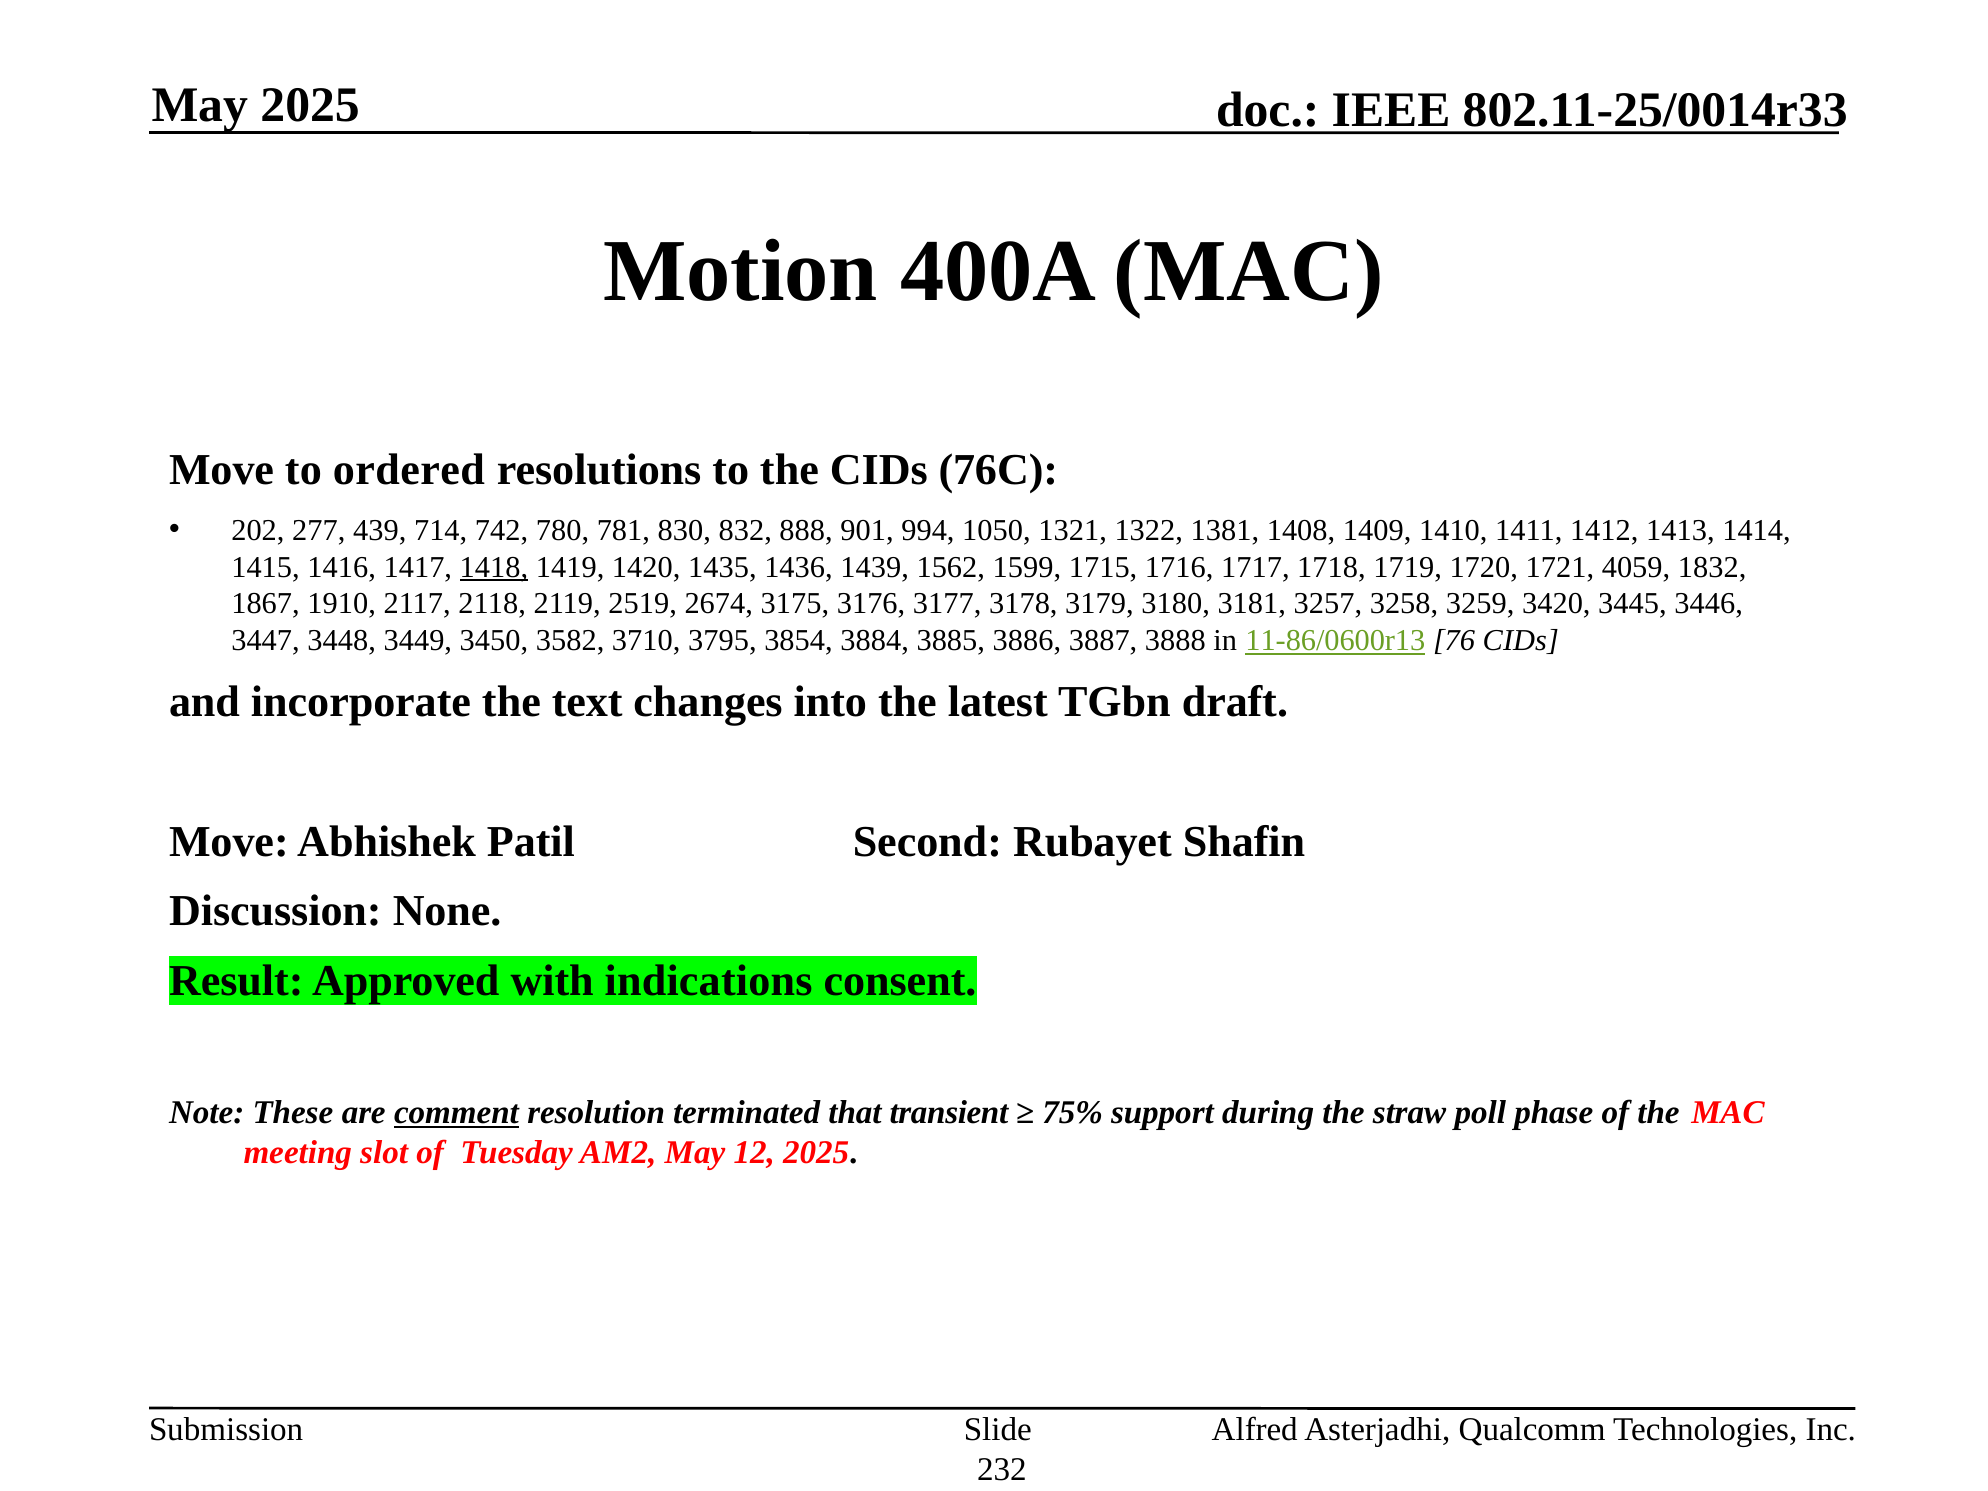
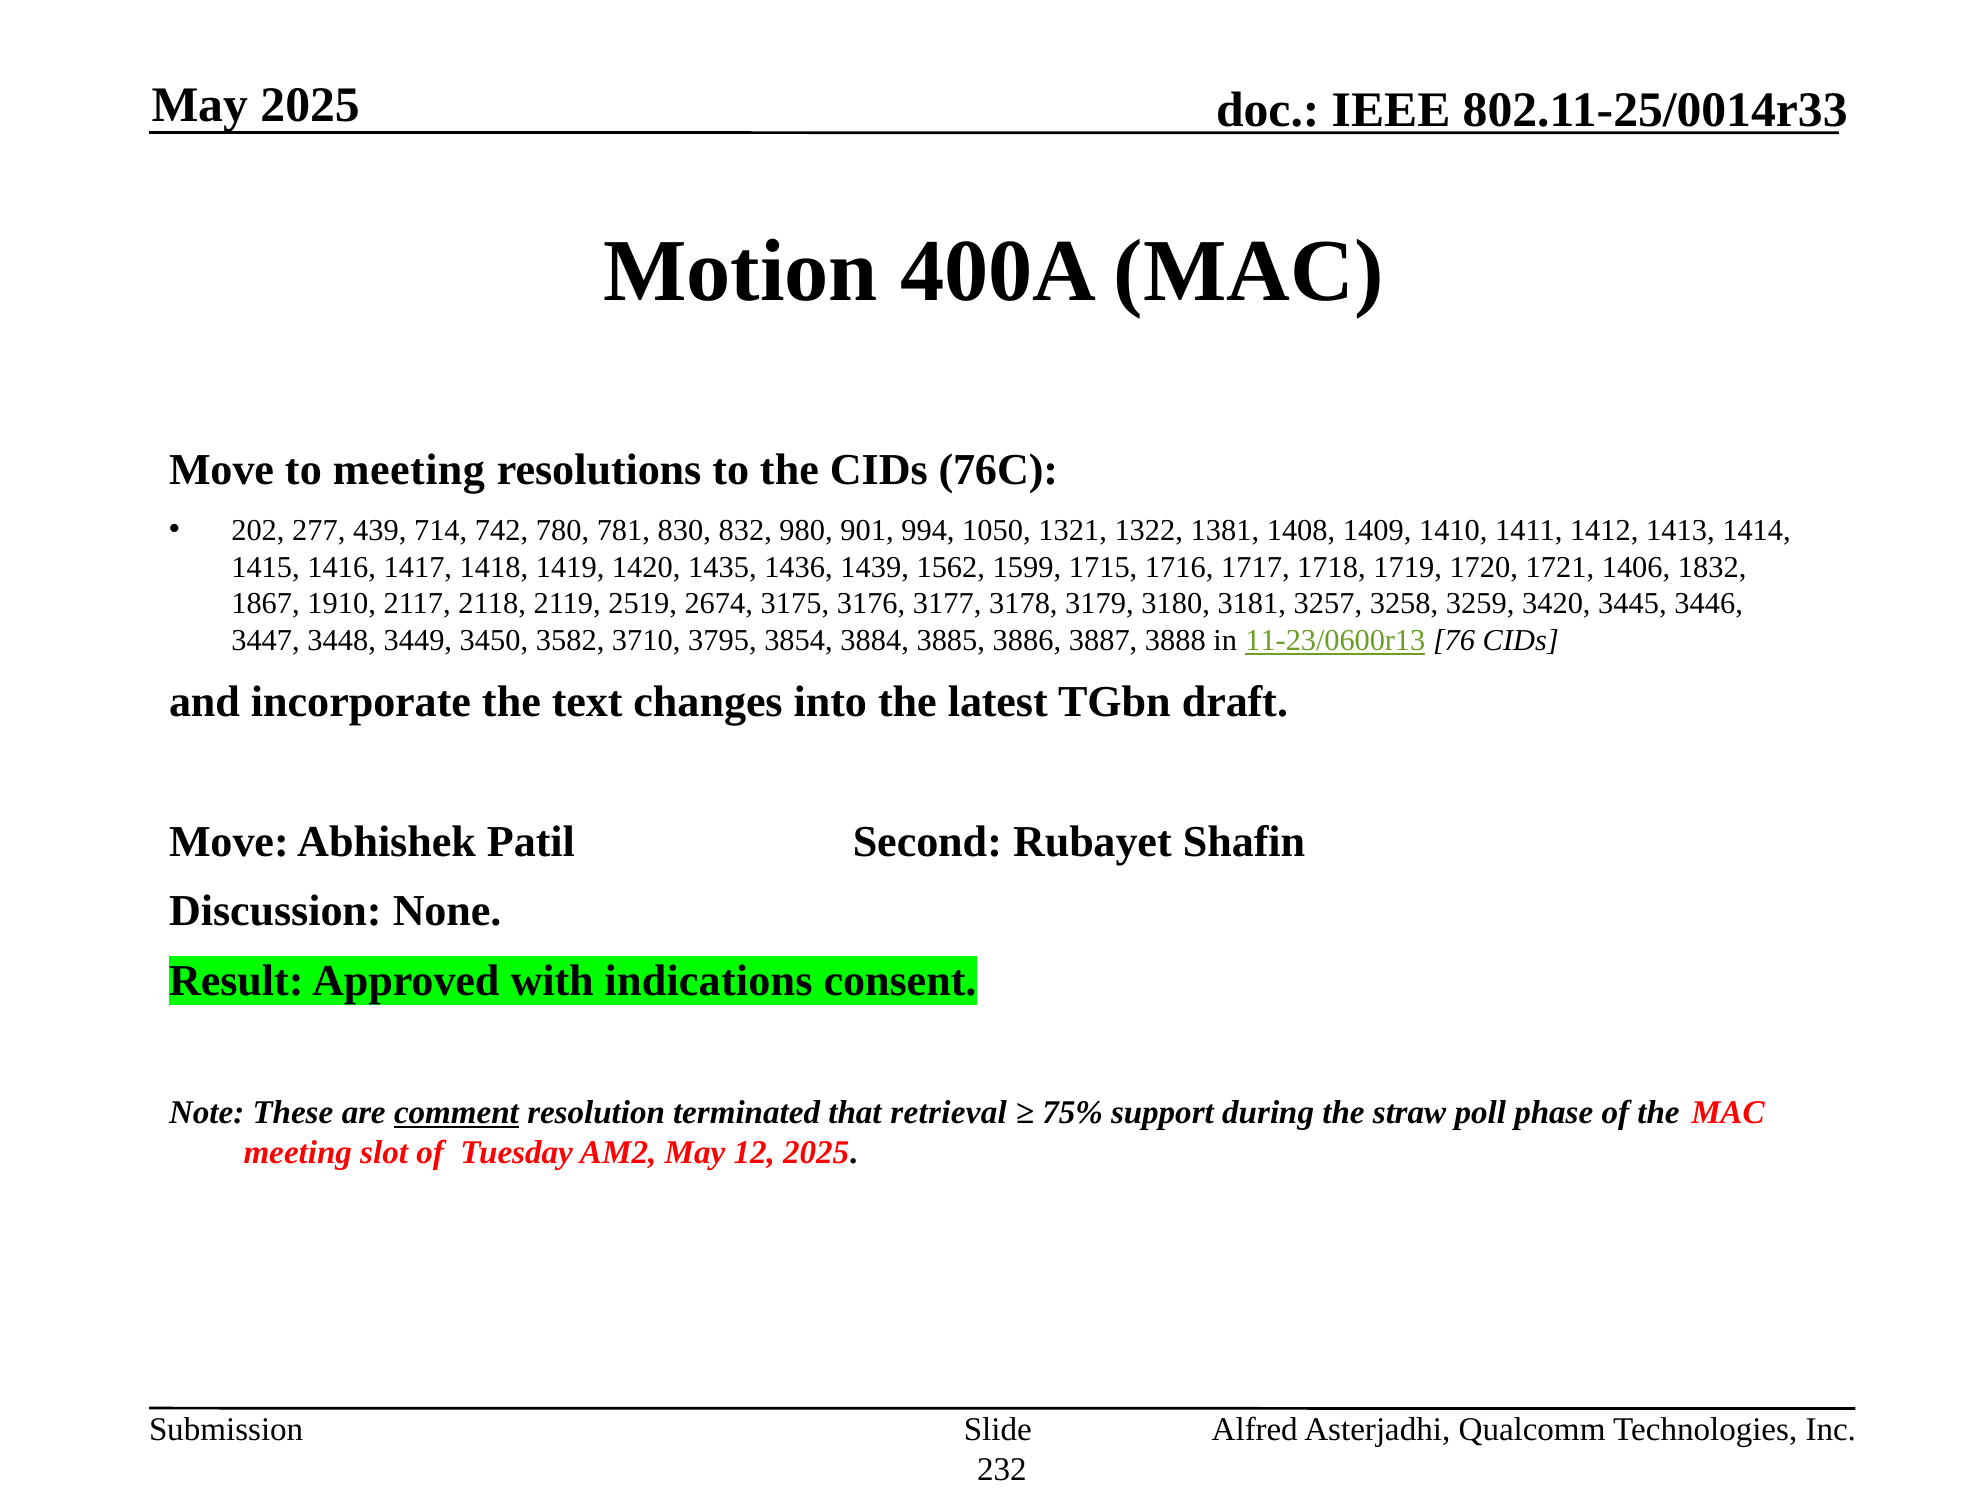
to ordered: ordered -> meeting (409, 470)
888: 888 -> 980 (806, 531)
1418 underline: present -> none (494, 567)
4059: 4059 -> 1406 (1636, 567)
11-86/0600r13: 11-86/0600r13 -> 11-23/0600r13 (1335, 640)
transient: transient -> retrieval (949, 1112)
